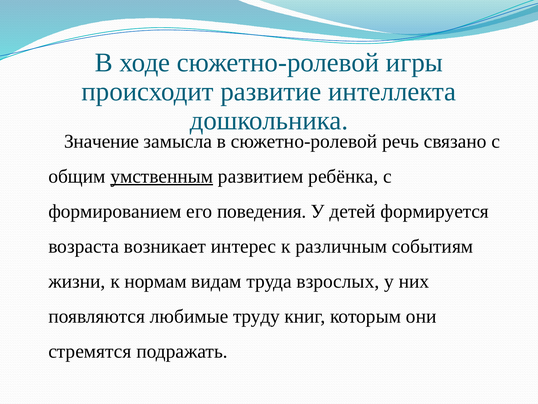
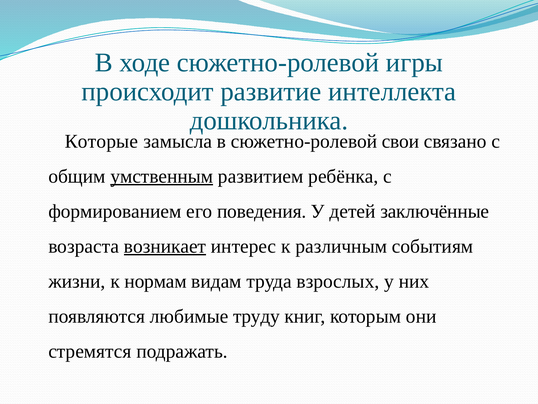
Значение: Значение -> Которые (101, 141)
речь: речь -> свои (401, 141)
формируется: формируется -> заключённые (435, 211)
возникает underline: none -> present (165, 246)
